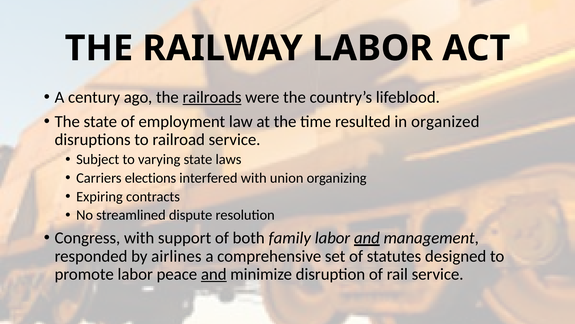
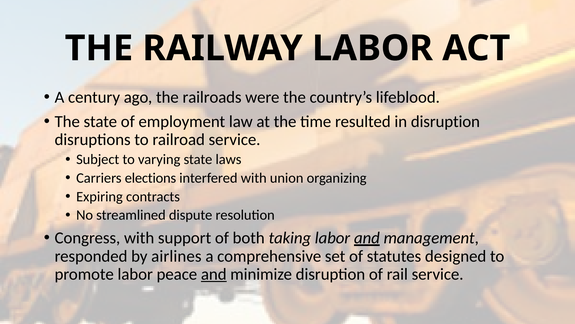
railroads underline: present -> none (212, 97)
in organized: organized -> disruption (445, 121)
family: family -> taking (290, 238)
